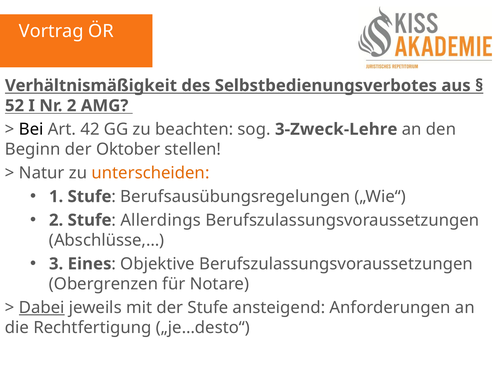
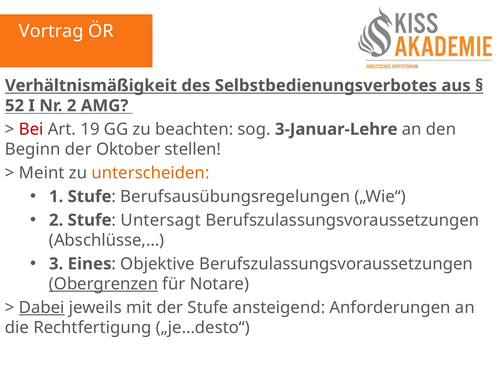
Bei colour: black -> red (31, 129)
42: 42 -> 19 (90, 129)
3-Zweck-Lehre: 3-Zweck-Lehre -> 3-Januar-Lehre (336, 129)
Natur: Natur -> Meint (42, 173)
Allerdings: Allerdings -> Untersagt (161, 220)
Obergrenzen underline: none -> present (104, 284)
